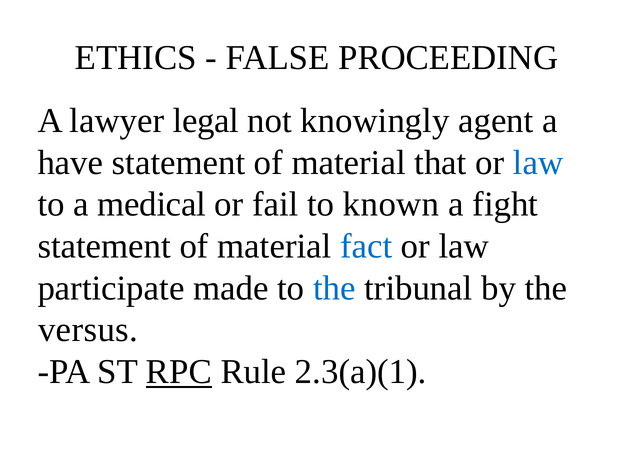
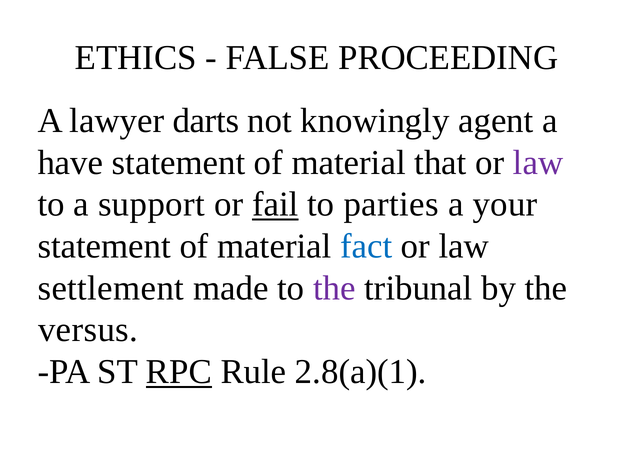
legal: legal -> darts (206, 121)
law colour: blue -> purple (538, 163)
medical: medical -> support (151, 204)
fail underline: none -> present (275, 204)
known: known -> parties (391, 204)
fight: fight -> your (505, 204)
participate: participate -> settlement (111, 288)
the colour: blue -> purple (334, 288)
2.3(a)(1: 2.3(a)(1 -> 2.8(a)(1 (361, 372)
